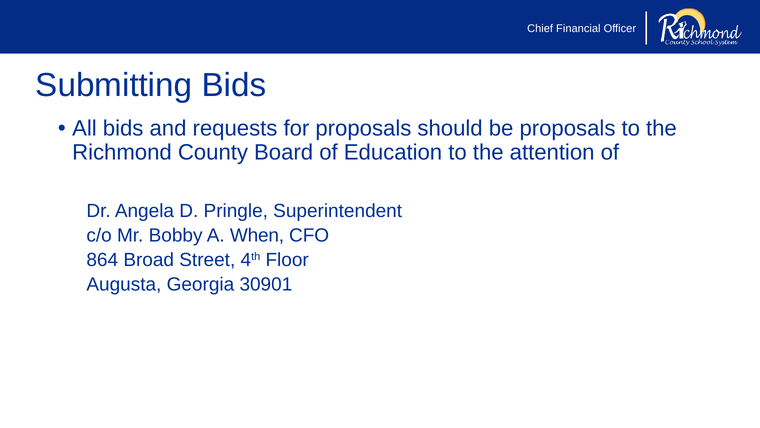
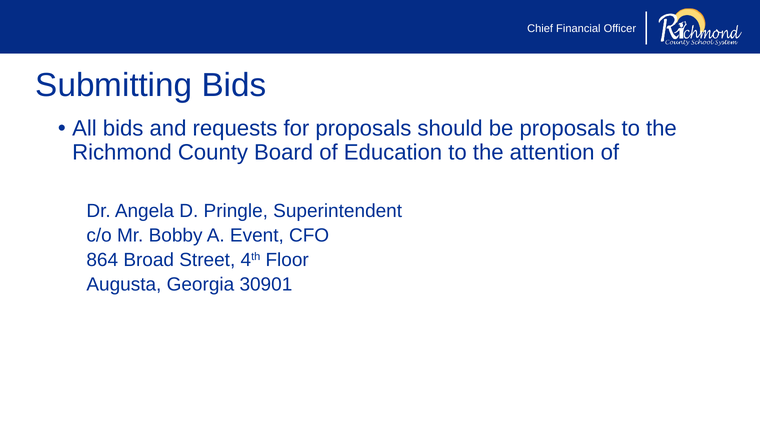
When: When -> Event (257, 235)
